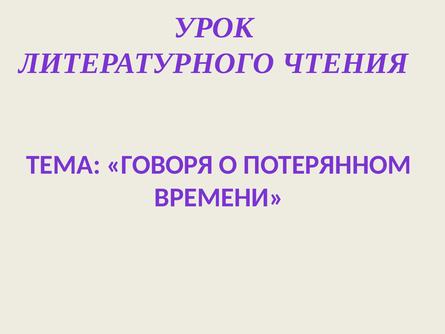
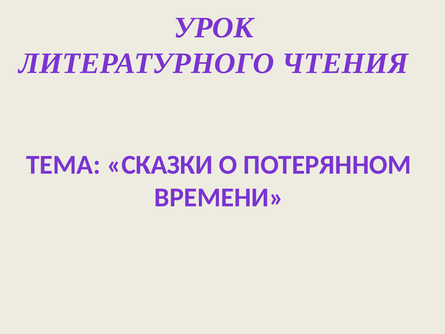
ГОВОРЯ: ГОВОРЯ -> СКАЗКИ (160, 165)
